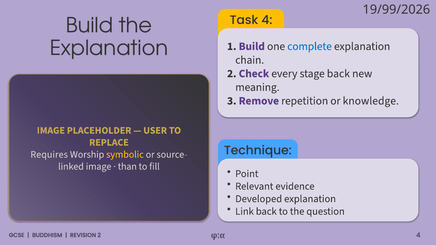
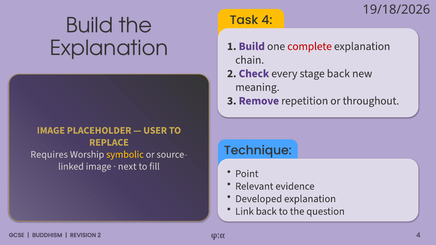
19/99/2026: 19/99/2026 -> 19/18/2026 (396, 10)
complete colour: blue -> red (310, 46)
knowledge: knowledge -> throughout (371, 101)
than: than -> next (127, 167)
